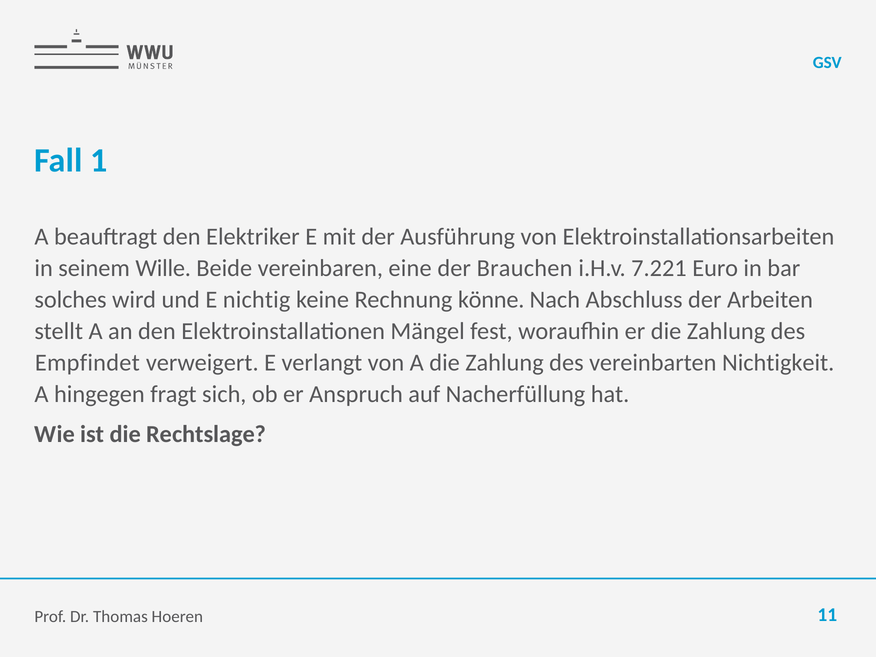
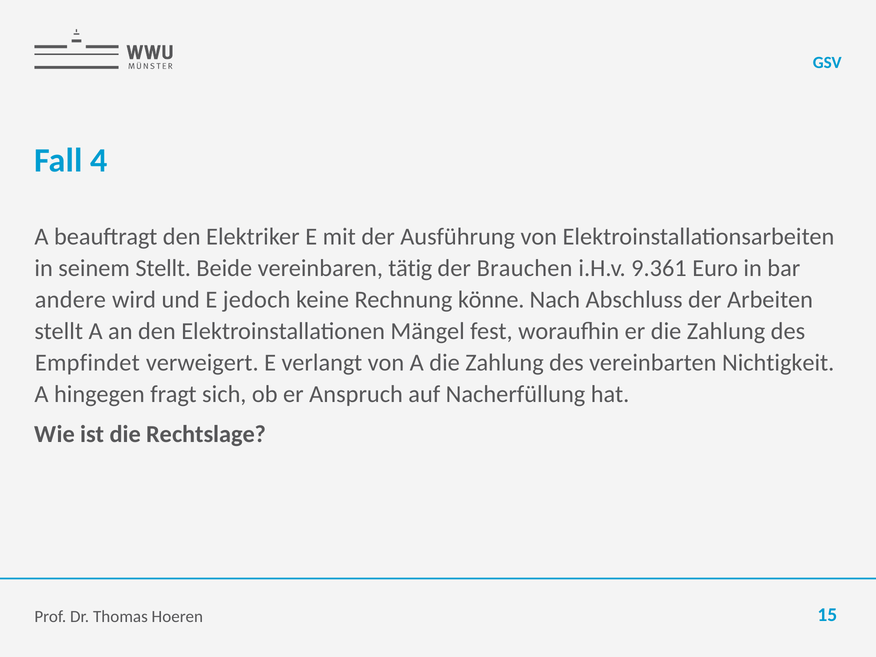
1: 1 -> 4 (99, 161)
seinem Wille: Wille -> Stellt (163, 268)
eine: eine -> tätig (410, 268)
7.221: 7.221 -> 9.361 (659, 268)
solches: solches -> andere (70, 300)
nichtig: nichtig -> jedoch (257, 300)
11: 11 -> 15 (827, 615)
